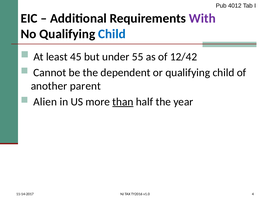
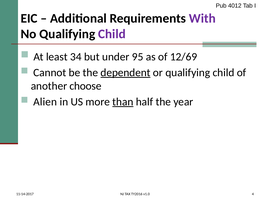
Child colour: blue -> purple (112, 34)
45: 45 -> 34 (76, 57)
55: 55 -> 95 (138, 57)
12/42: 12/42 -> 12/69 (184, 57)
dependent underline: none -> present (126, 73)
parent: parent -> choose (85, 86)
